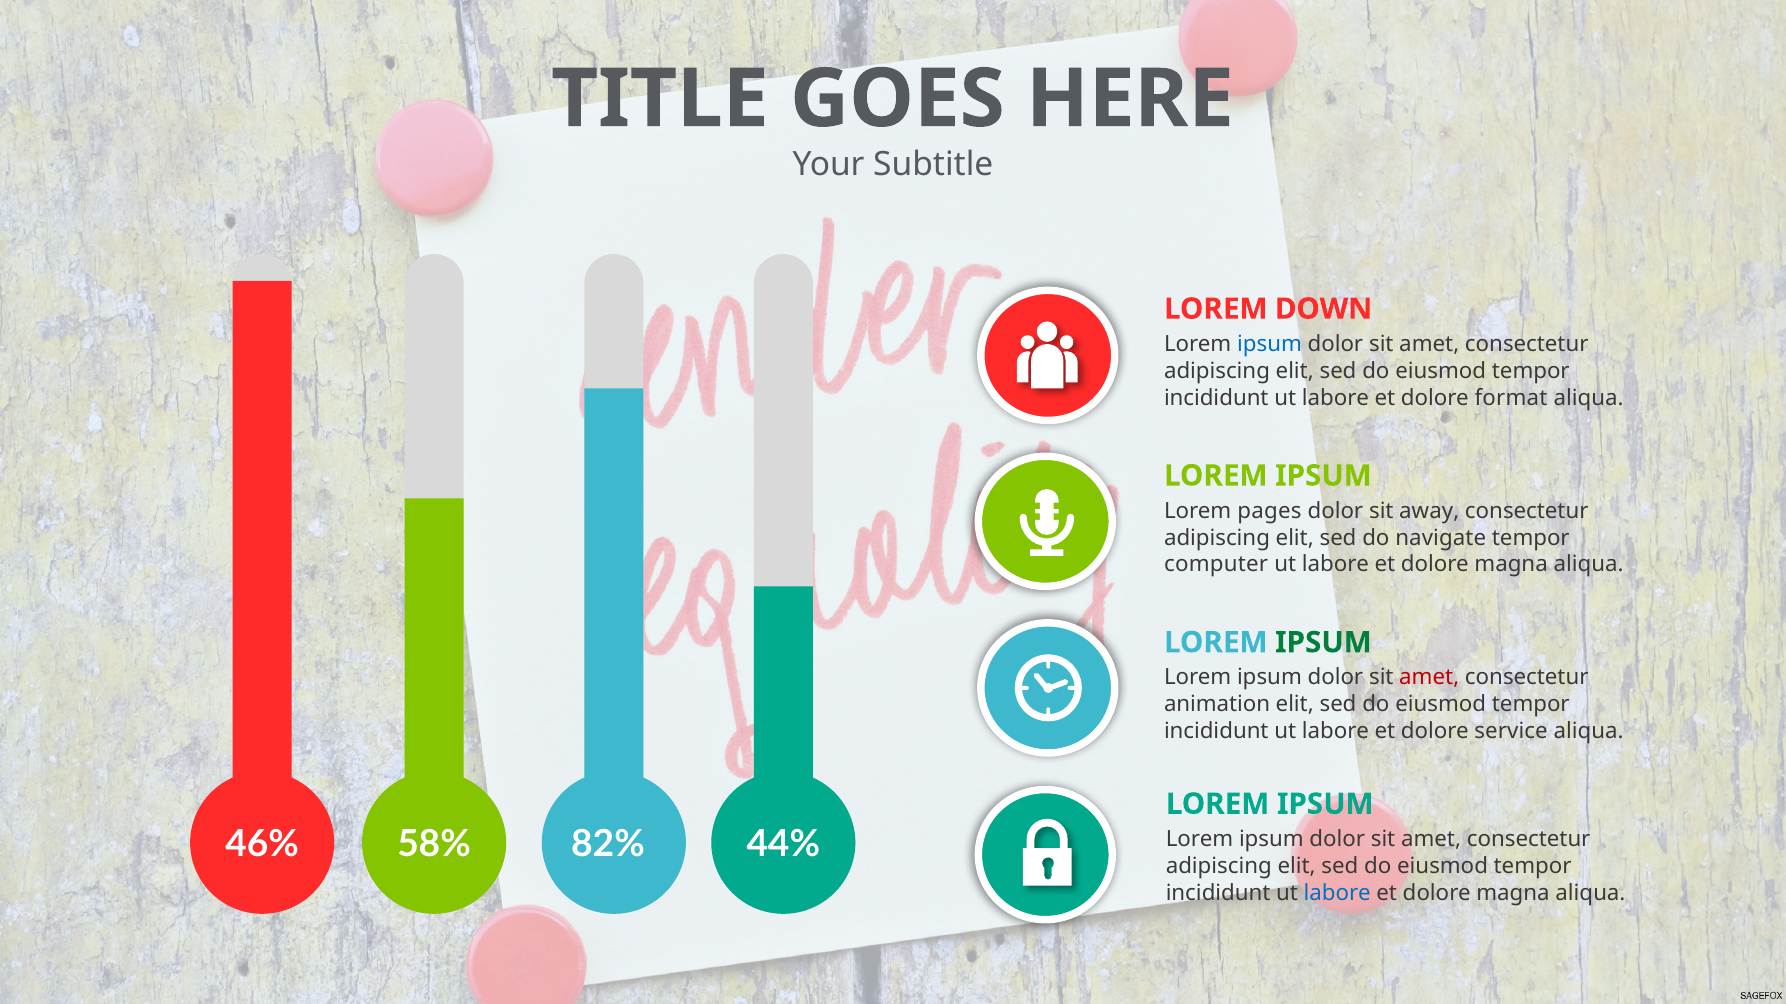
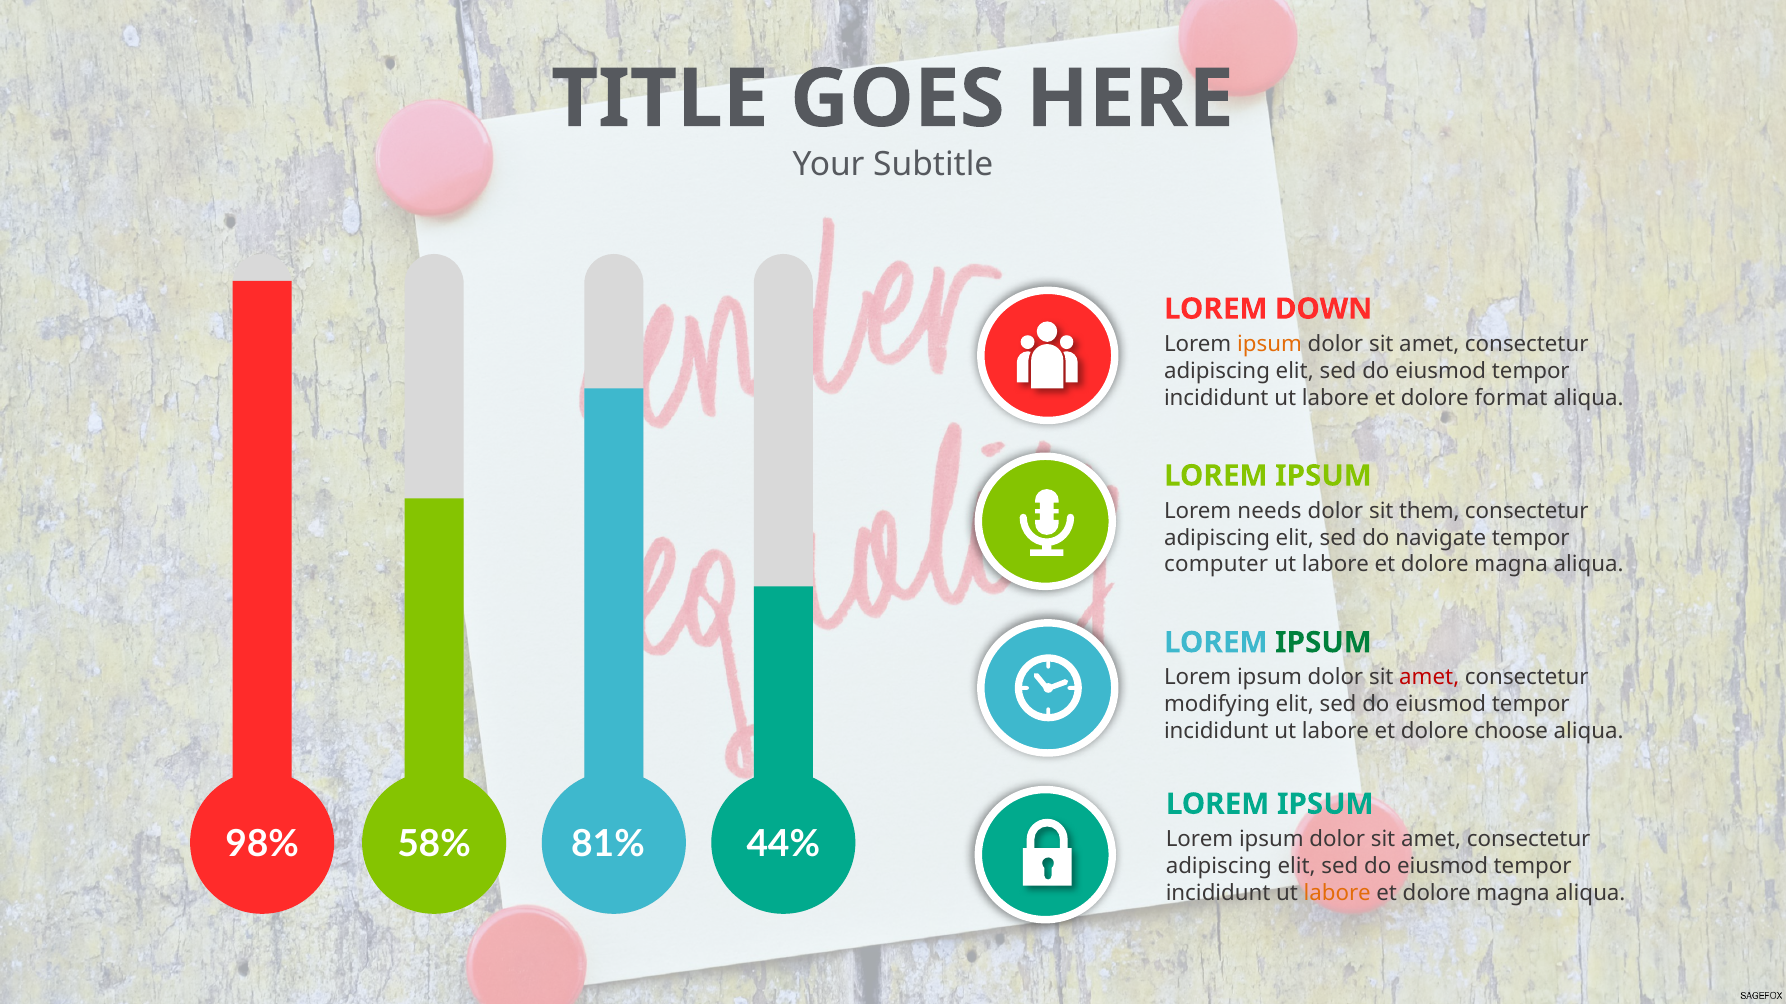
ipsum colour: blue -> orange (1270, 344)
pages: pages -> needs (1269, 511)
away: away -> them (1429, 511)
animation: animation -> modifying (1217, 705)
service: service -> choose (1511, 732)
46%: 46% -> 98% (262, 845)
82%: 82% -> 81% (608, 845)
labore colour: blue -> orange (1337, 893)
